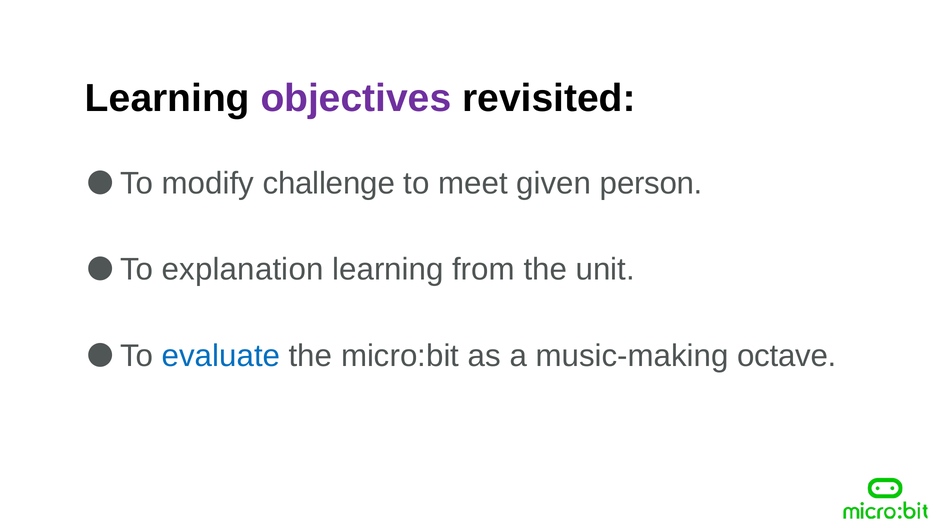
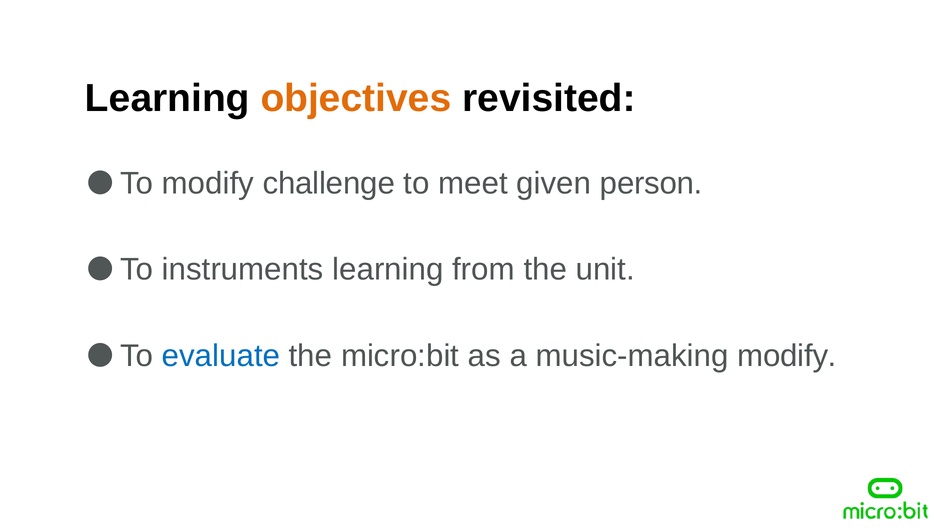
objectives colour: purple -> orange (356, 98)
explanation: explanation -> instruments (243, 269)
music-making octave: octave -> modify (787, 356)
